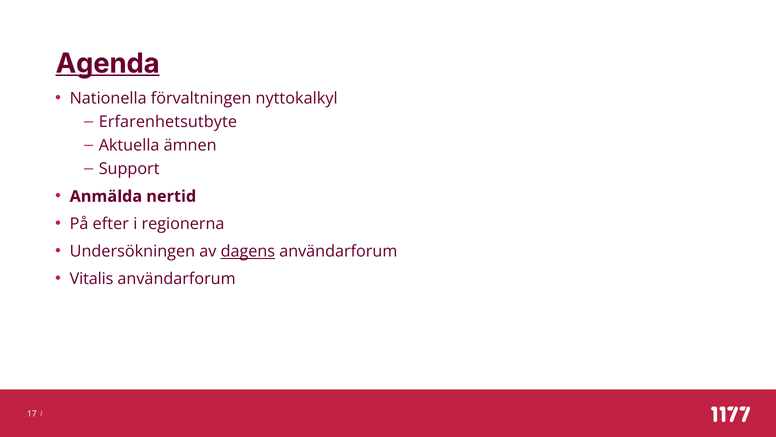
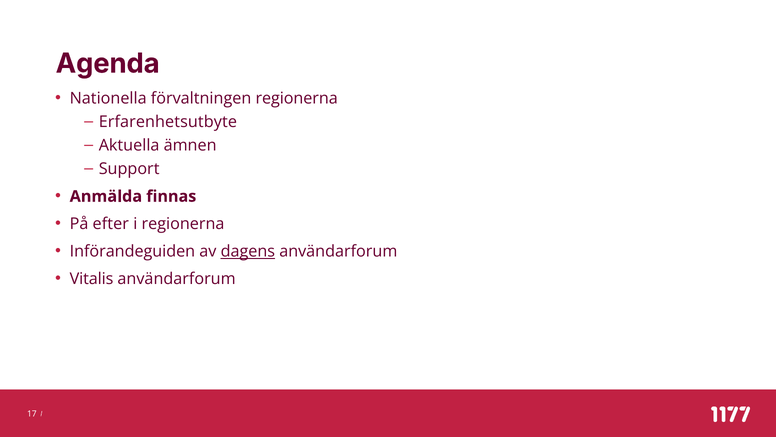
Agenda underline: present -> none (108, 63)
förvaltningen nyttokalkyl: nyttokalkyl -> regionerna (297, 98)
nertid: nertid -> finnas (171, 196)
Undersökningen: Undersökningen -> Införandeguiden (132, 251)
